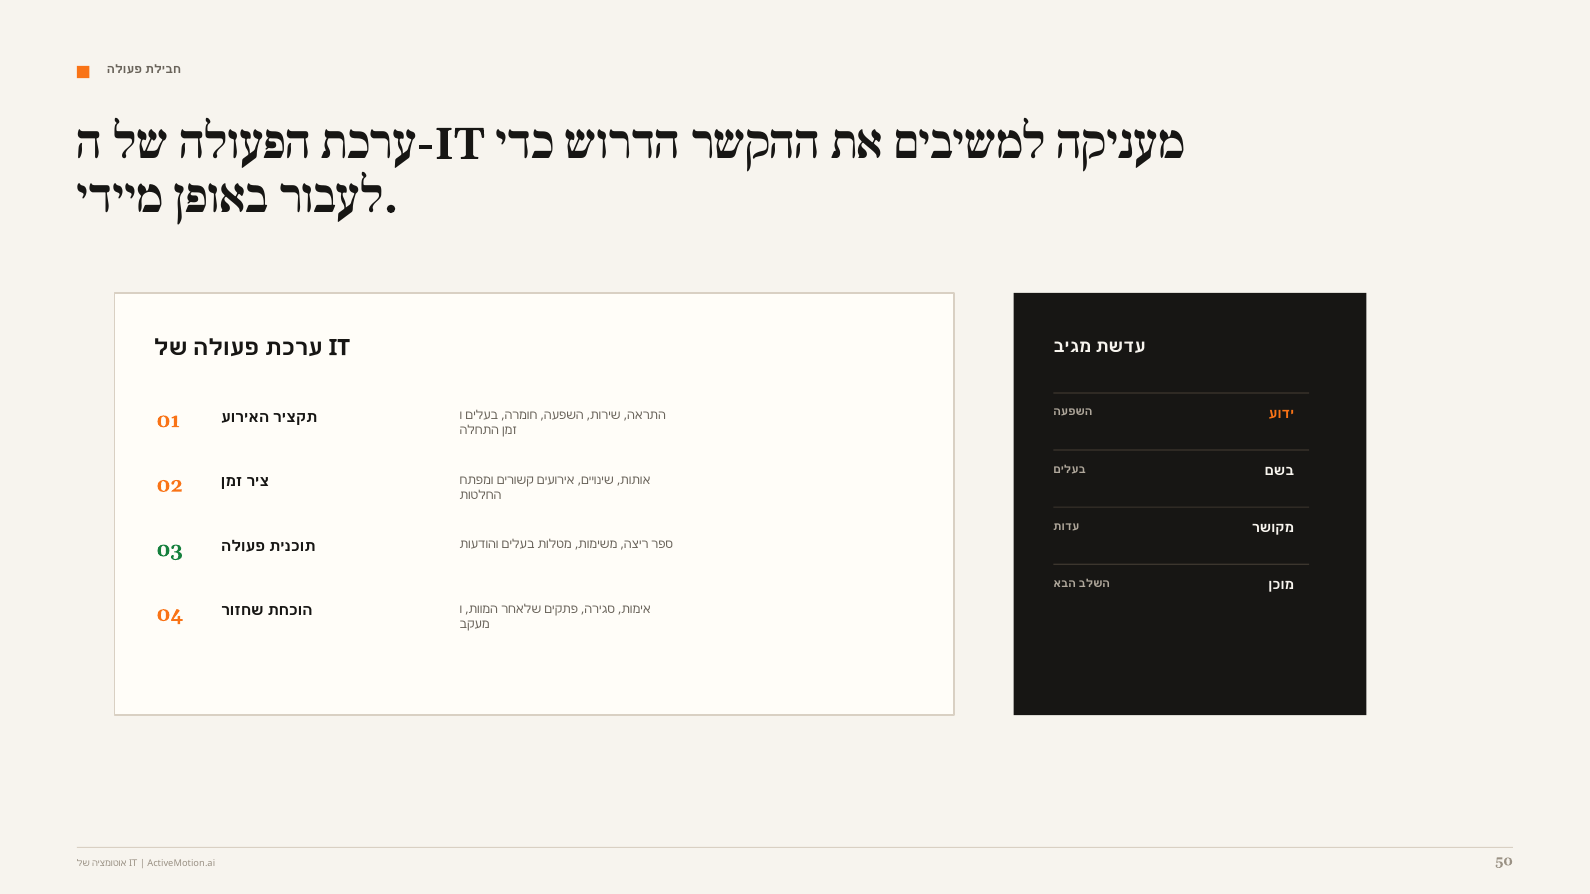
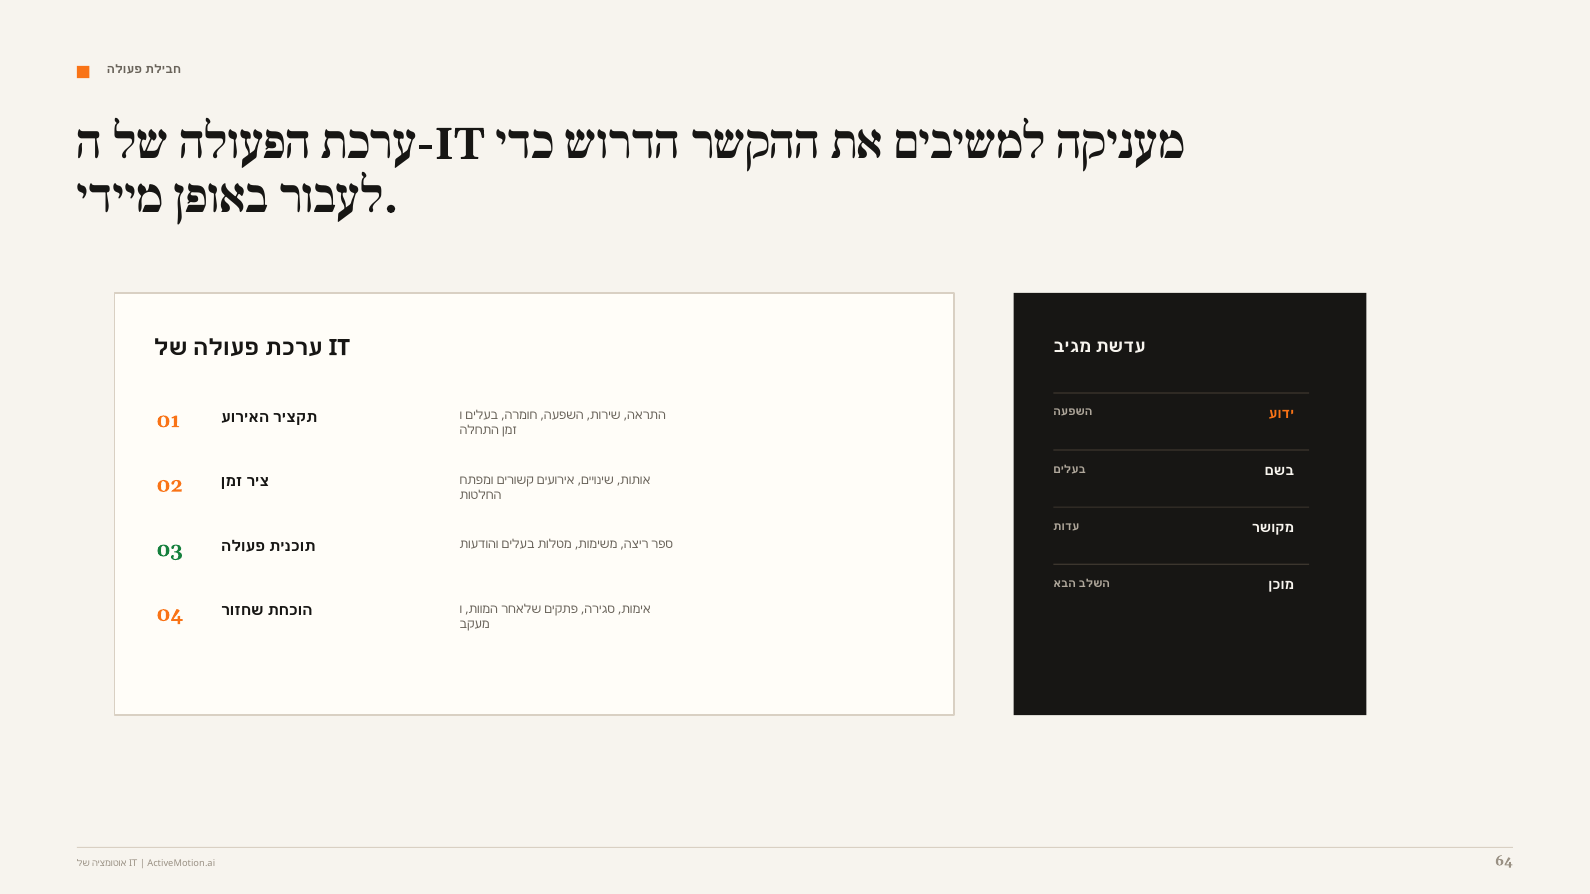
50: 50 -> 64 (1504, 861)
